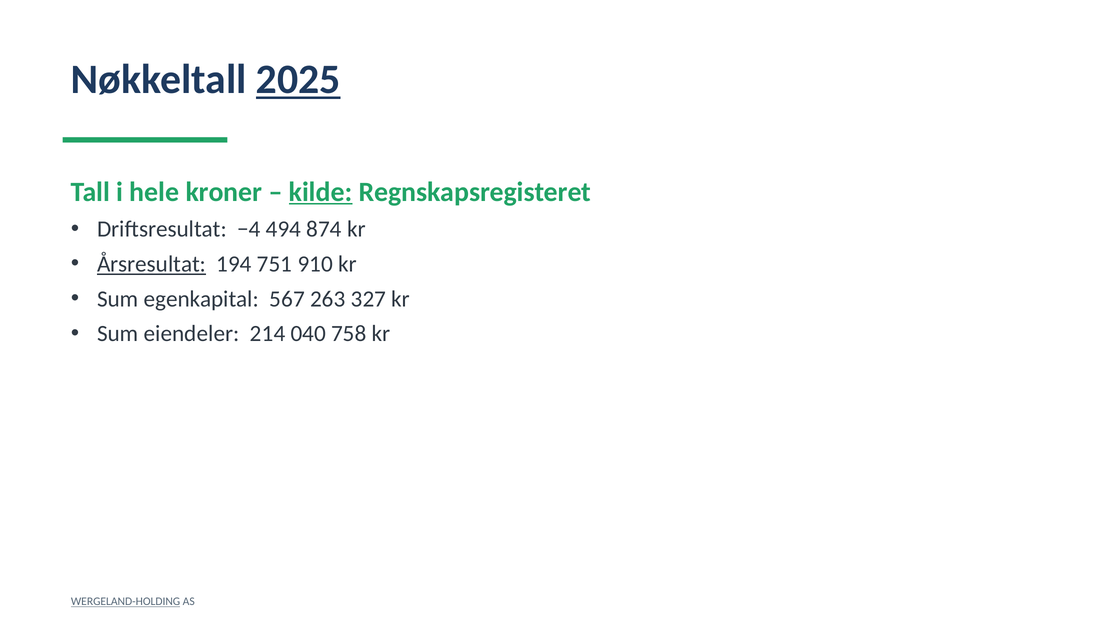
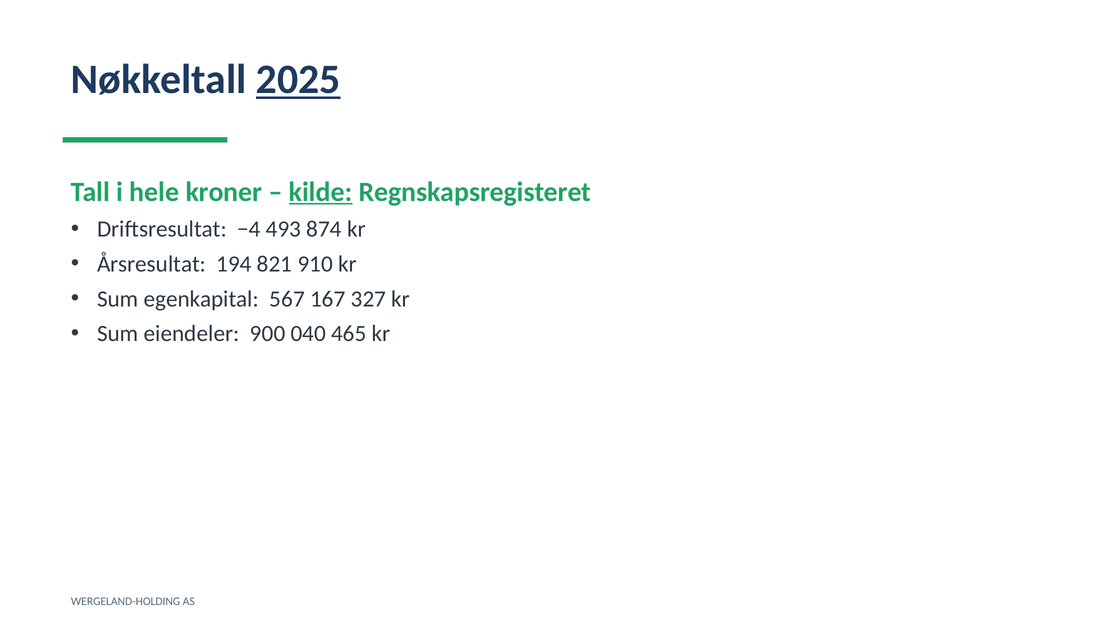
494: 494 -> 493 (283, 229)
Årsresultat underline: present -> none (152, 264)
751: 751 -> 821 (275, 264)
263: 263 -> 167 (328, 299)
214: 214 -> 900 (268, 334)
758: 758 -> 465 (349, 334)
WERGELAND-HOLDING underline: present -> none (126, 602)
